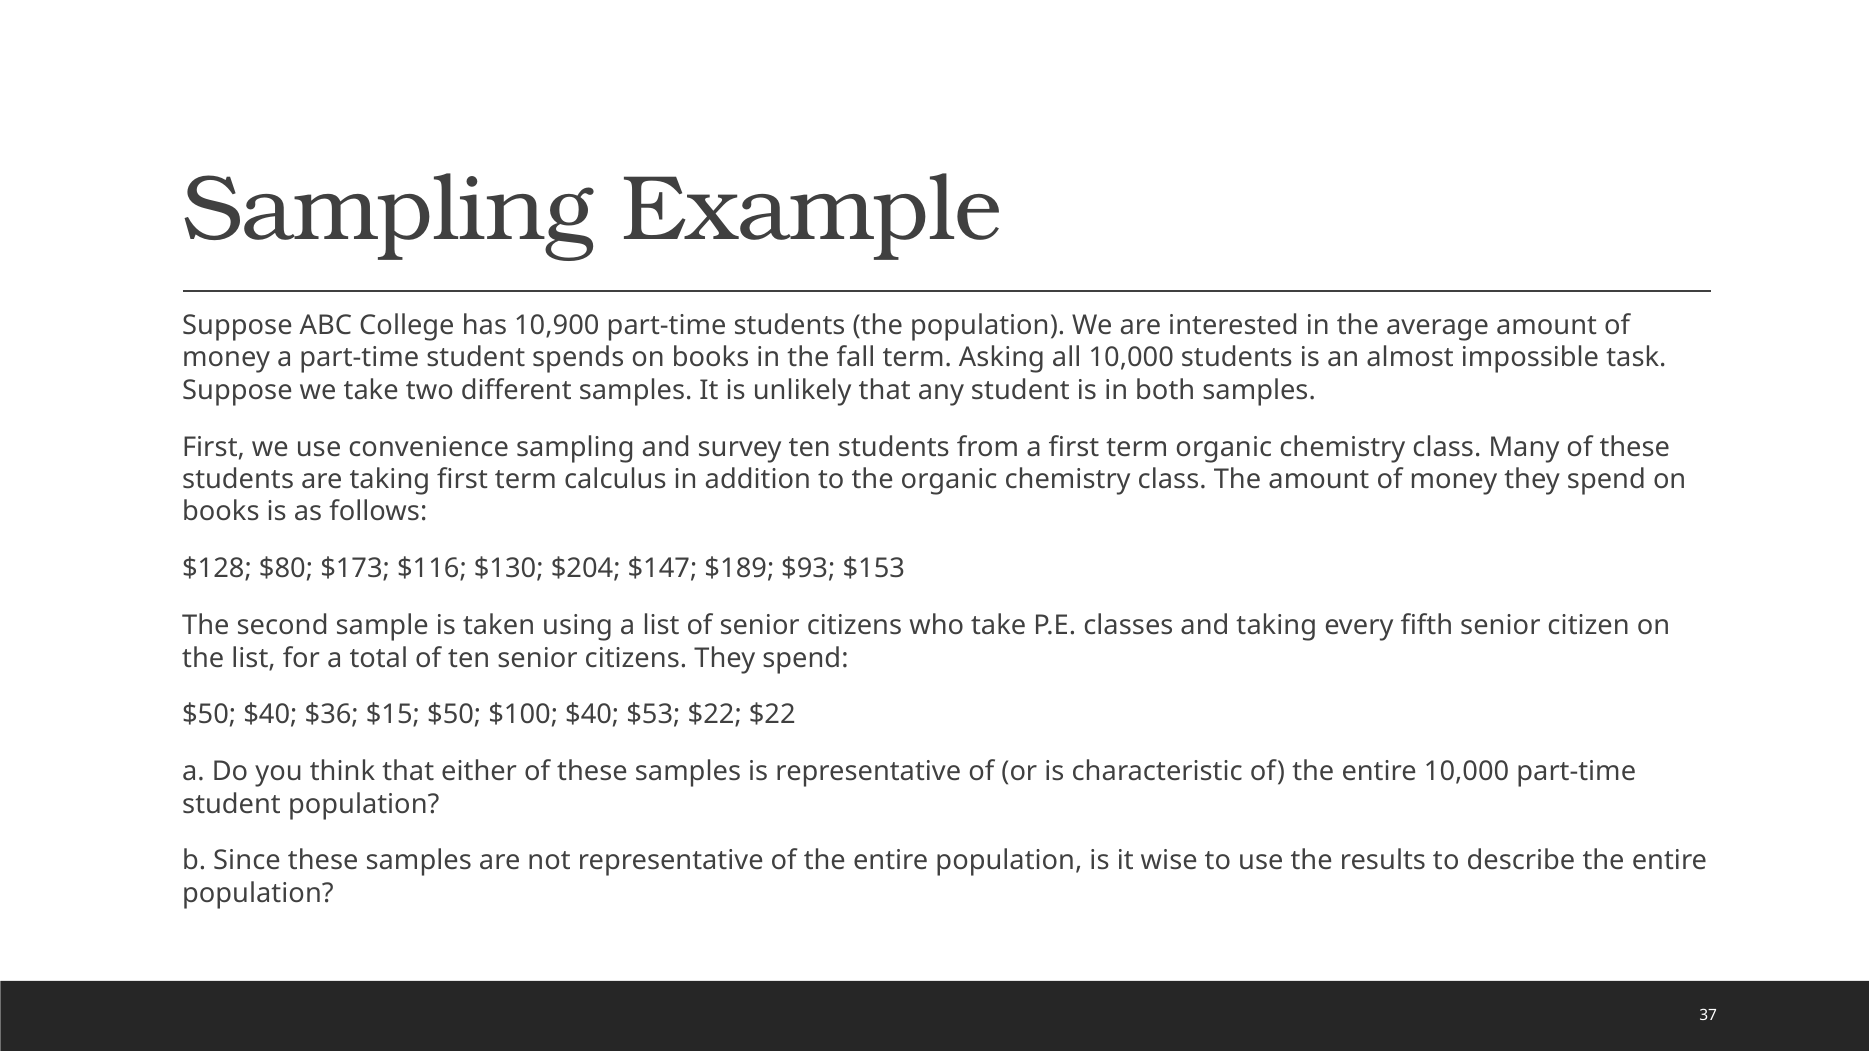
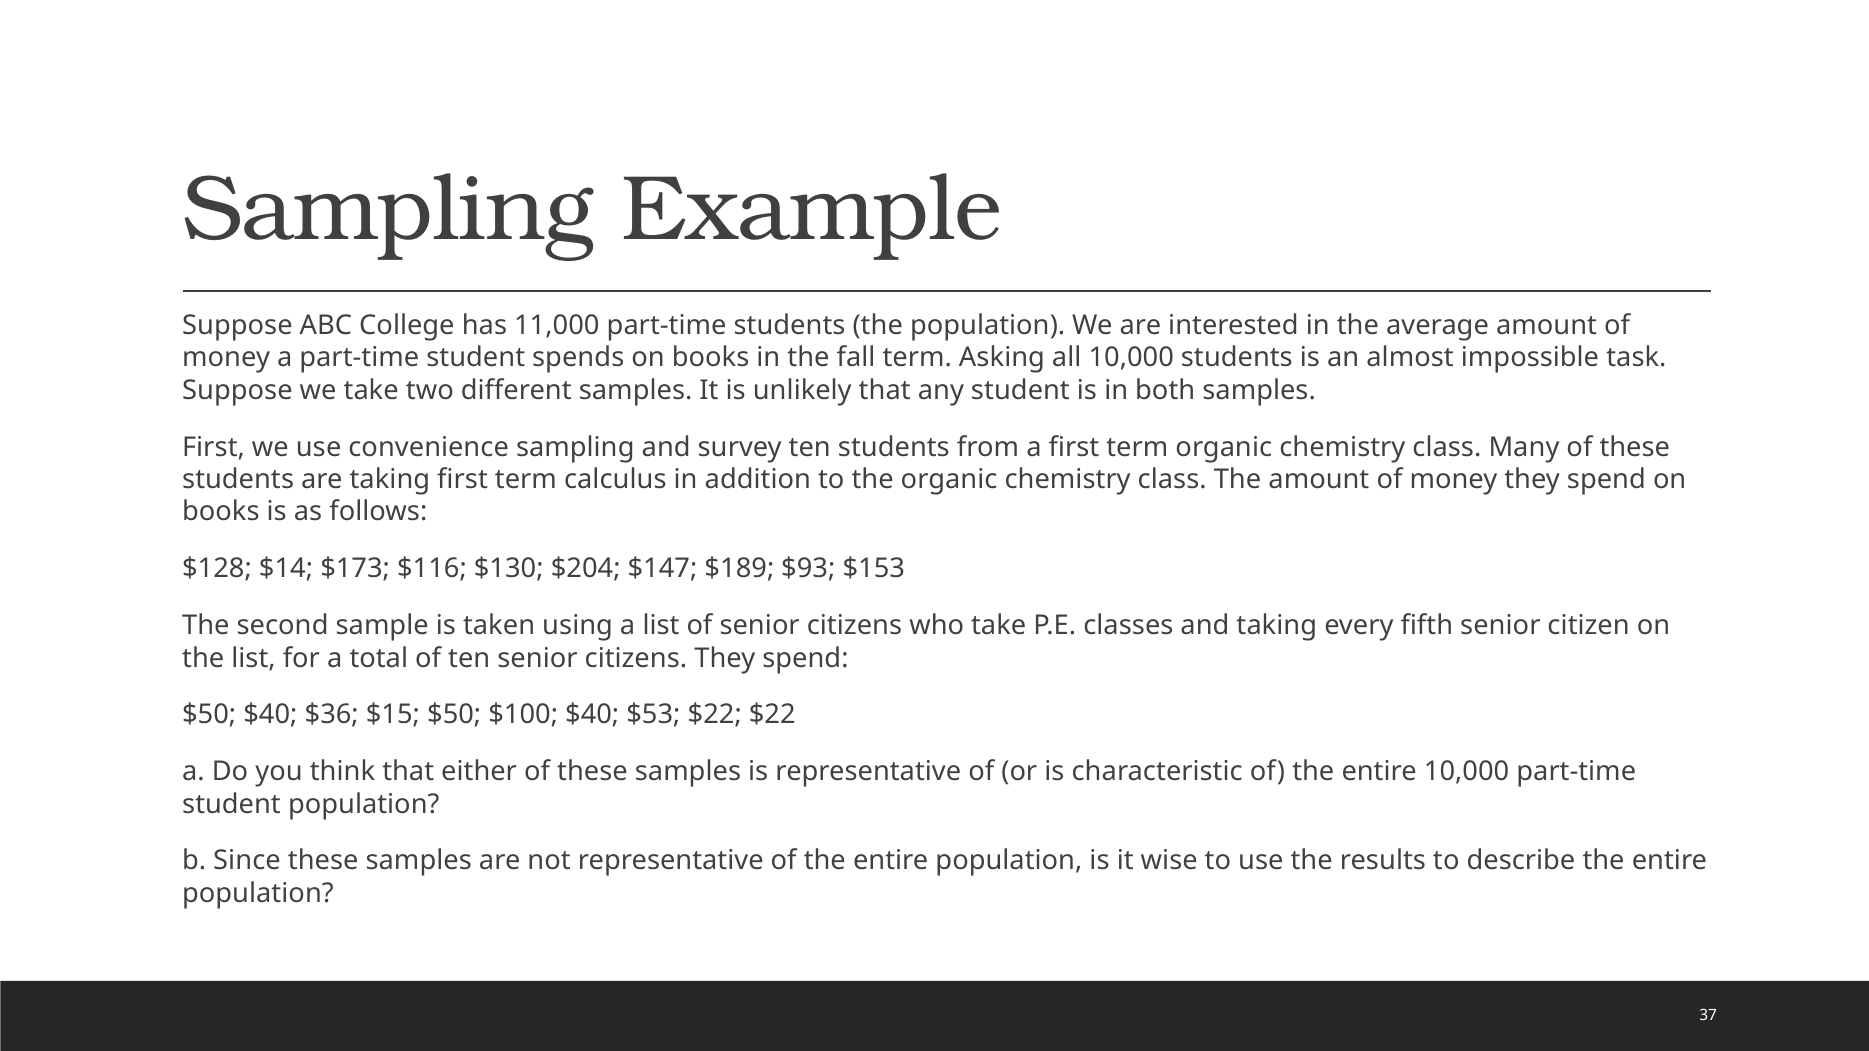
10,900: 10,900 -> 11,000 (557, 326)
$80: $80 -> $14 (286, 569)
